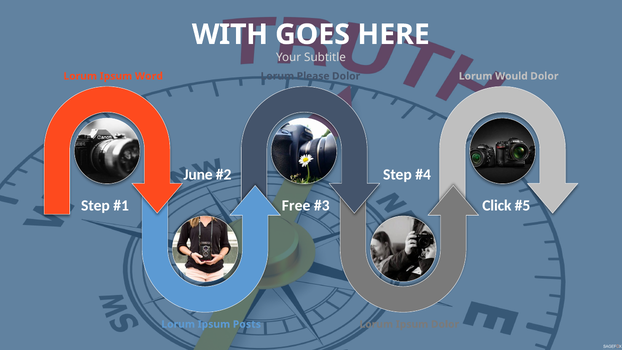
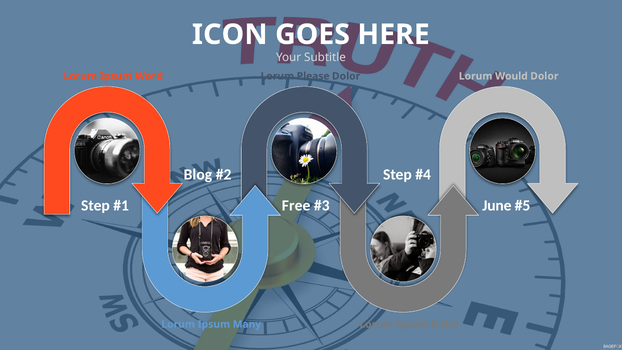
WITH: WITH -> ICON (230, 35)
June: June -> Blog (198, 175)
Click: Click -> June (497, 206)
Posts: Posts -> Many (247, 324)
